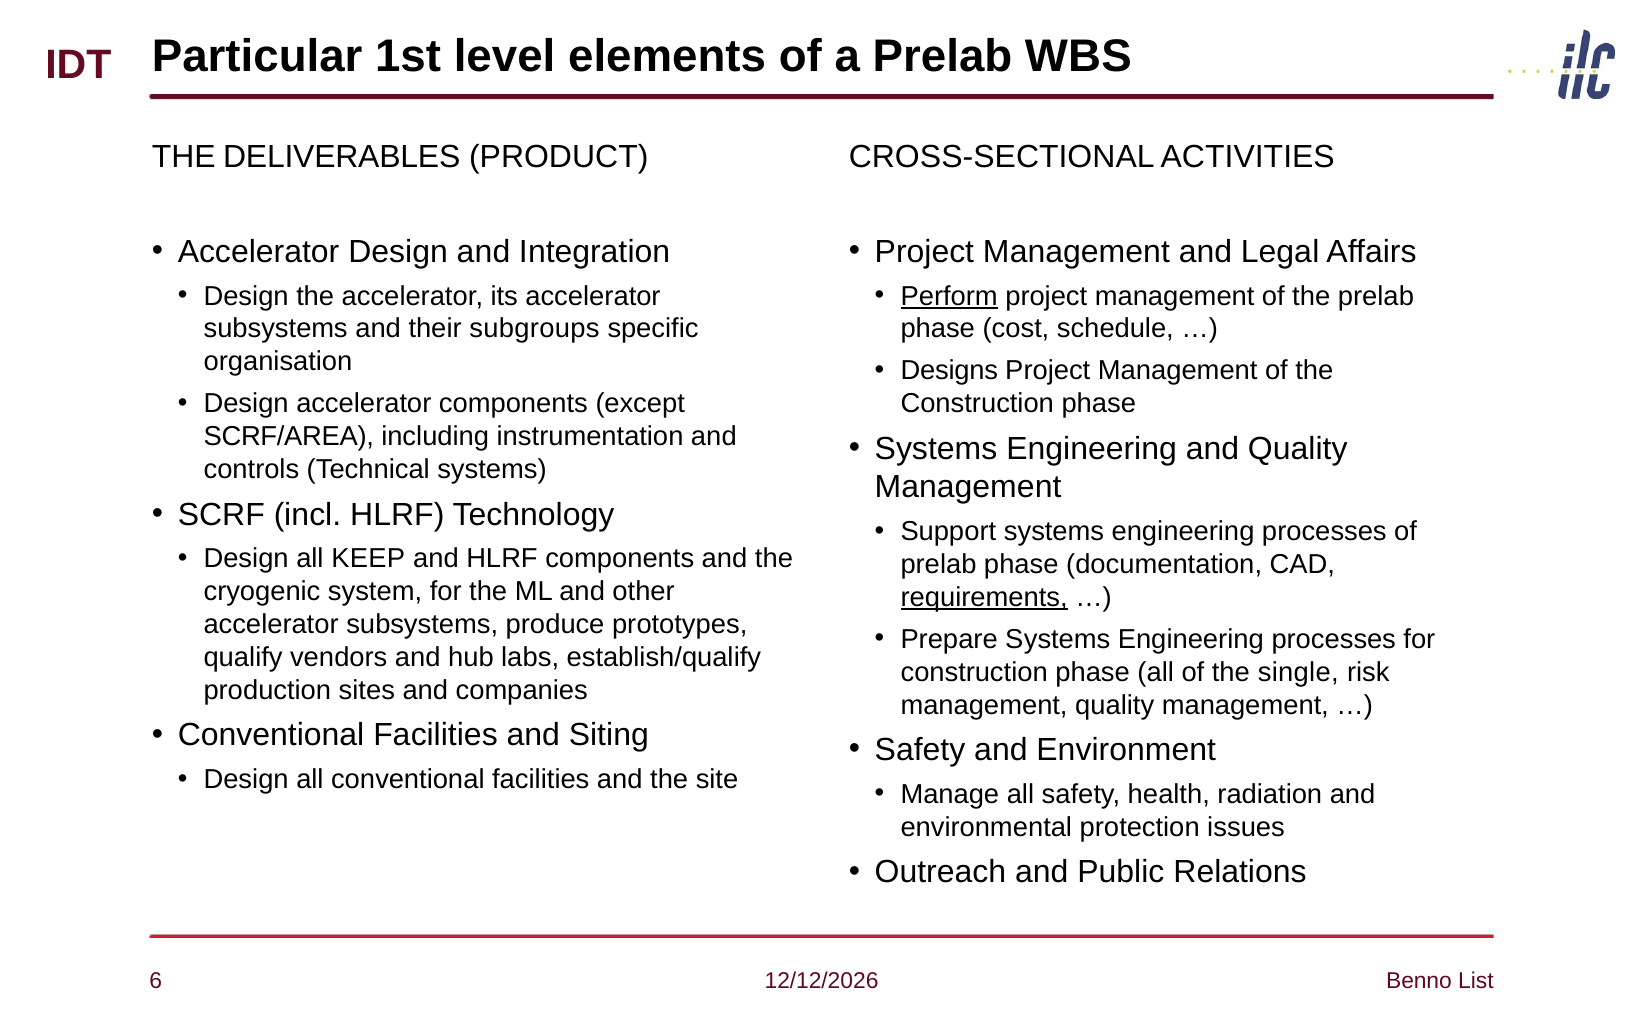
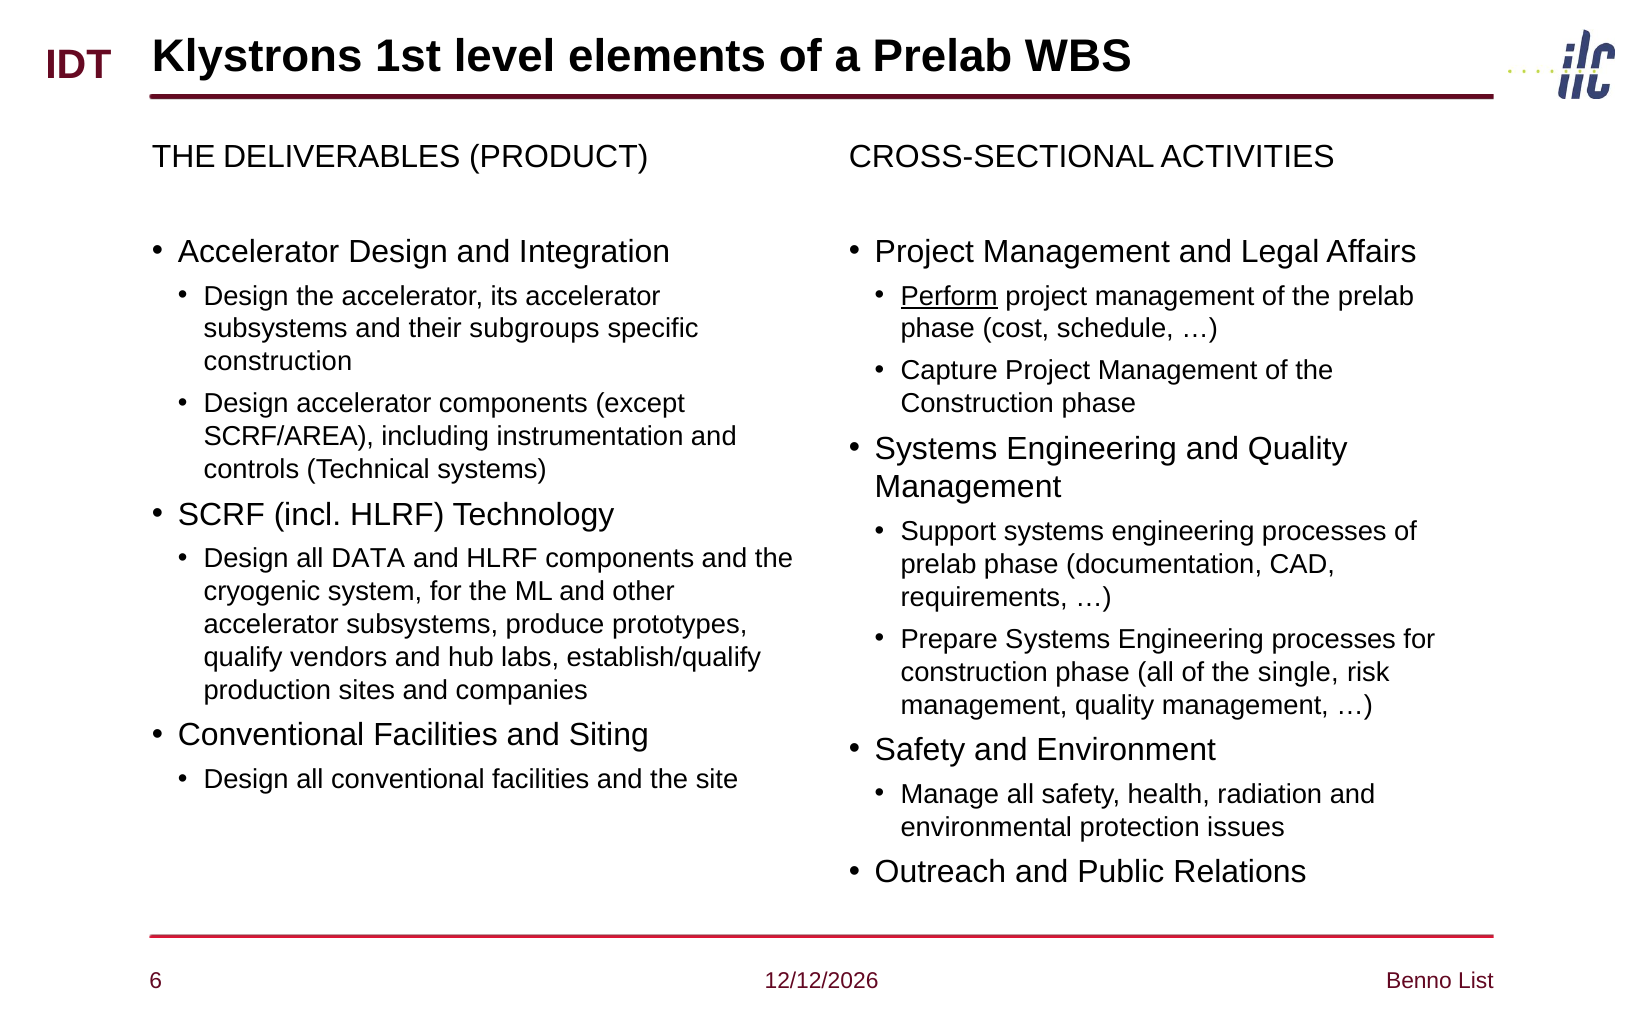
Particular: Particular -> Klystrons (257, 57)
organisation: organisation -> construction (278, 362)
Designs: Designs -> Capture (949, 371)
KEEP: KEEP -> DATA (368, 559)
requirements underline: present -> none (984, 597)
